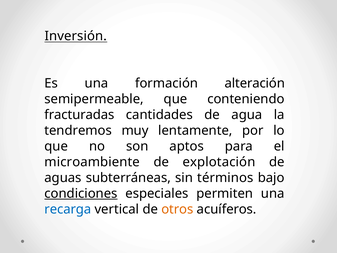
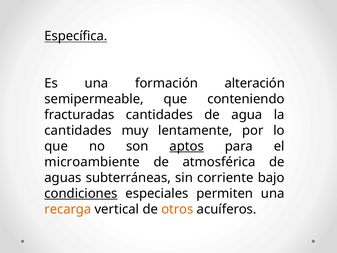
Inversión: Inversión -> Específica (76, 36)
tendremos: tendremos -> cantidades (78, 130)
aptos underline: none -> present (187, 146)
explotación: explotación -> atmosférica (219, 162)
términos: términos -> corriente (225, 178)
recarga colour: blue -> orange (68, 209)
